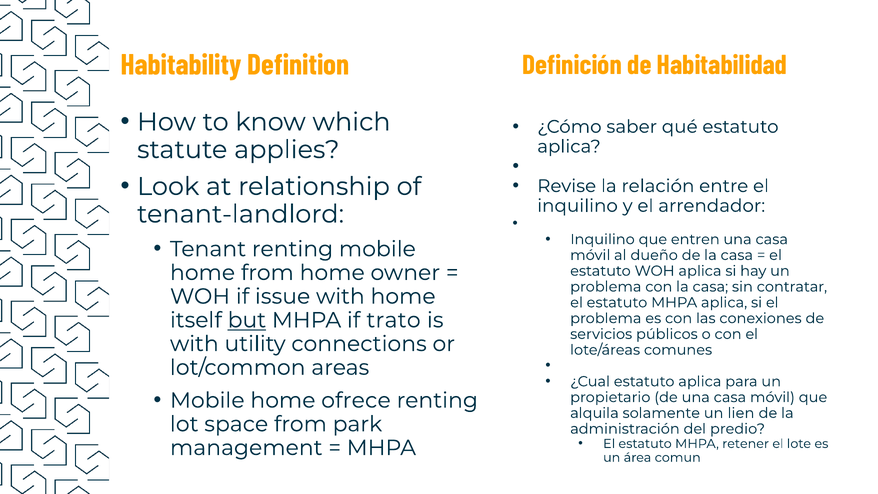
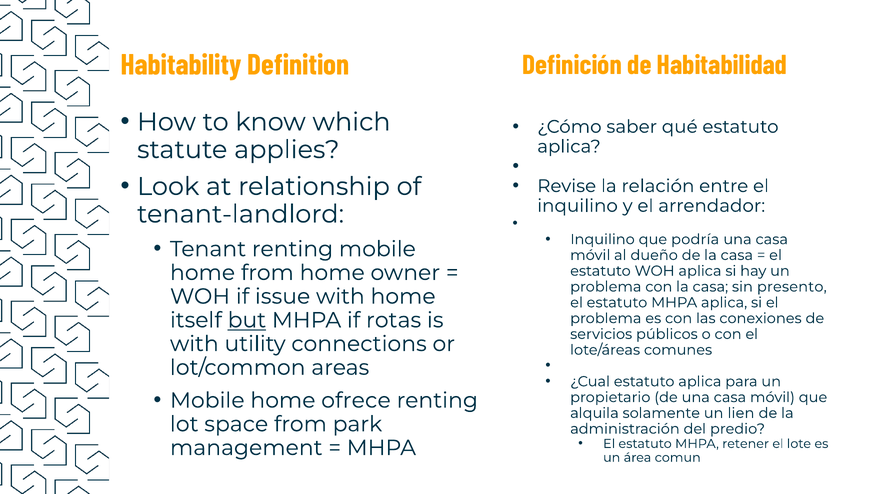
entren: entren -> podría (695, 239)
contratar: contratar -> presento (792, 287)
trato: trato -> rotas (394, 320)
